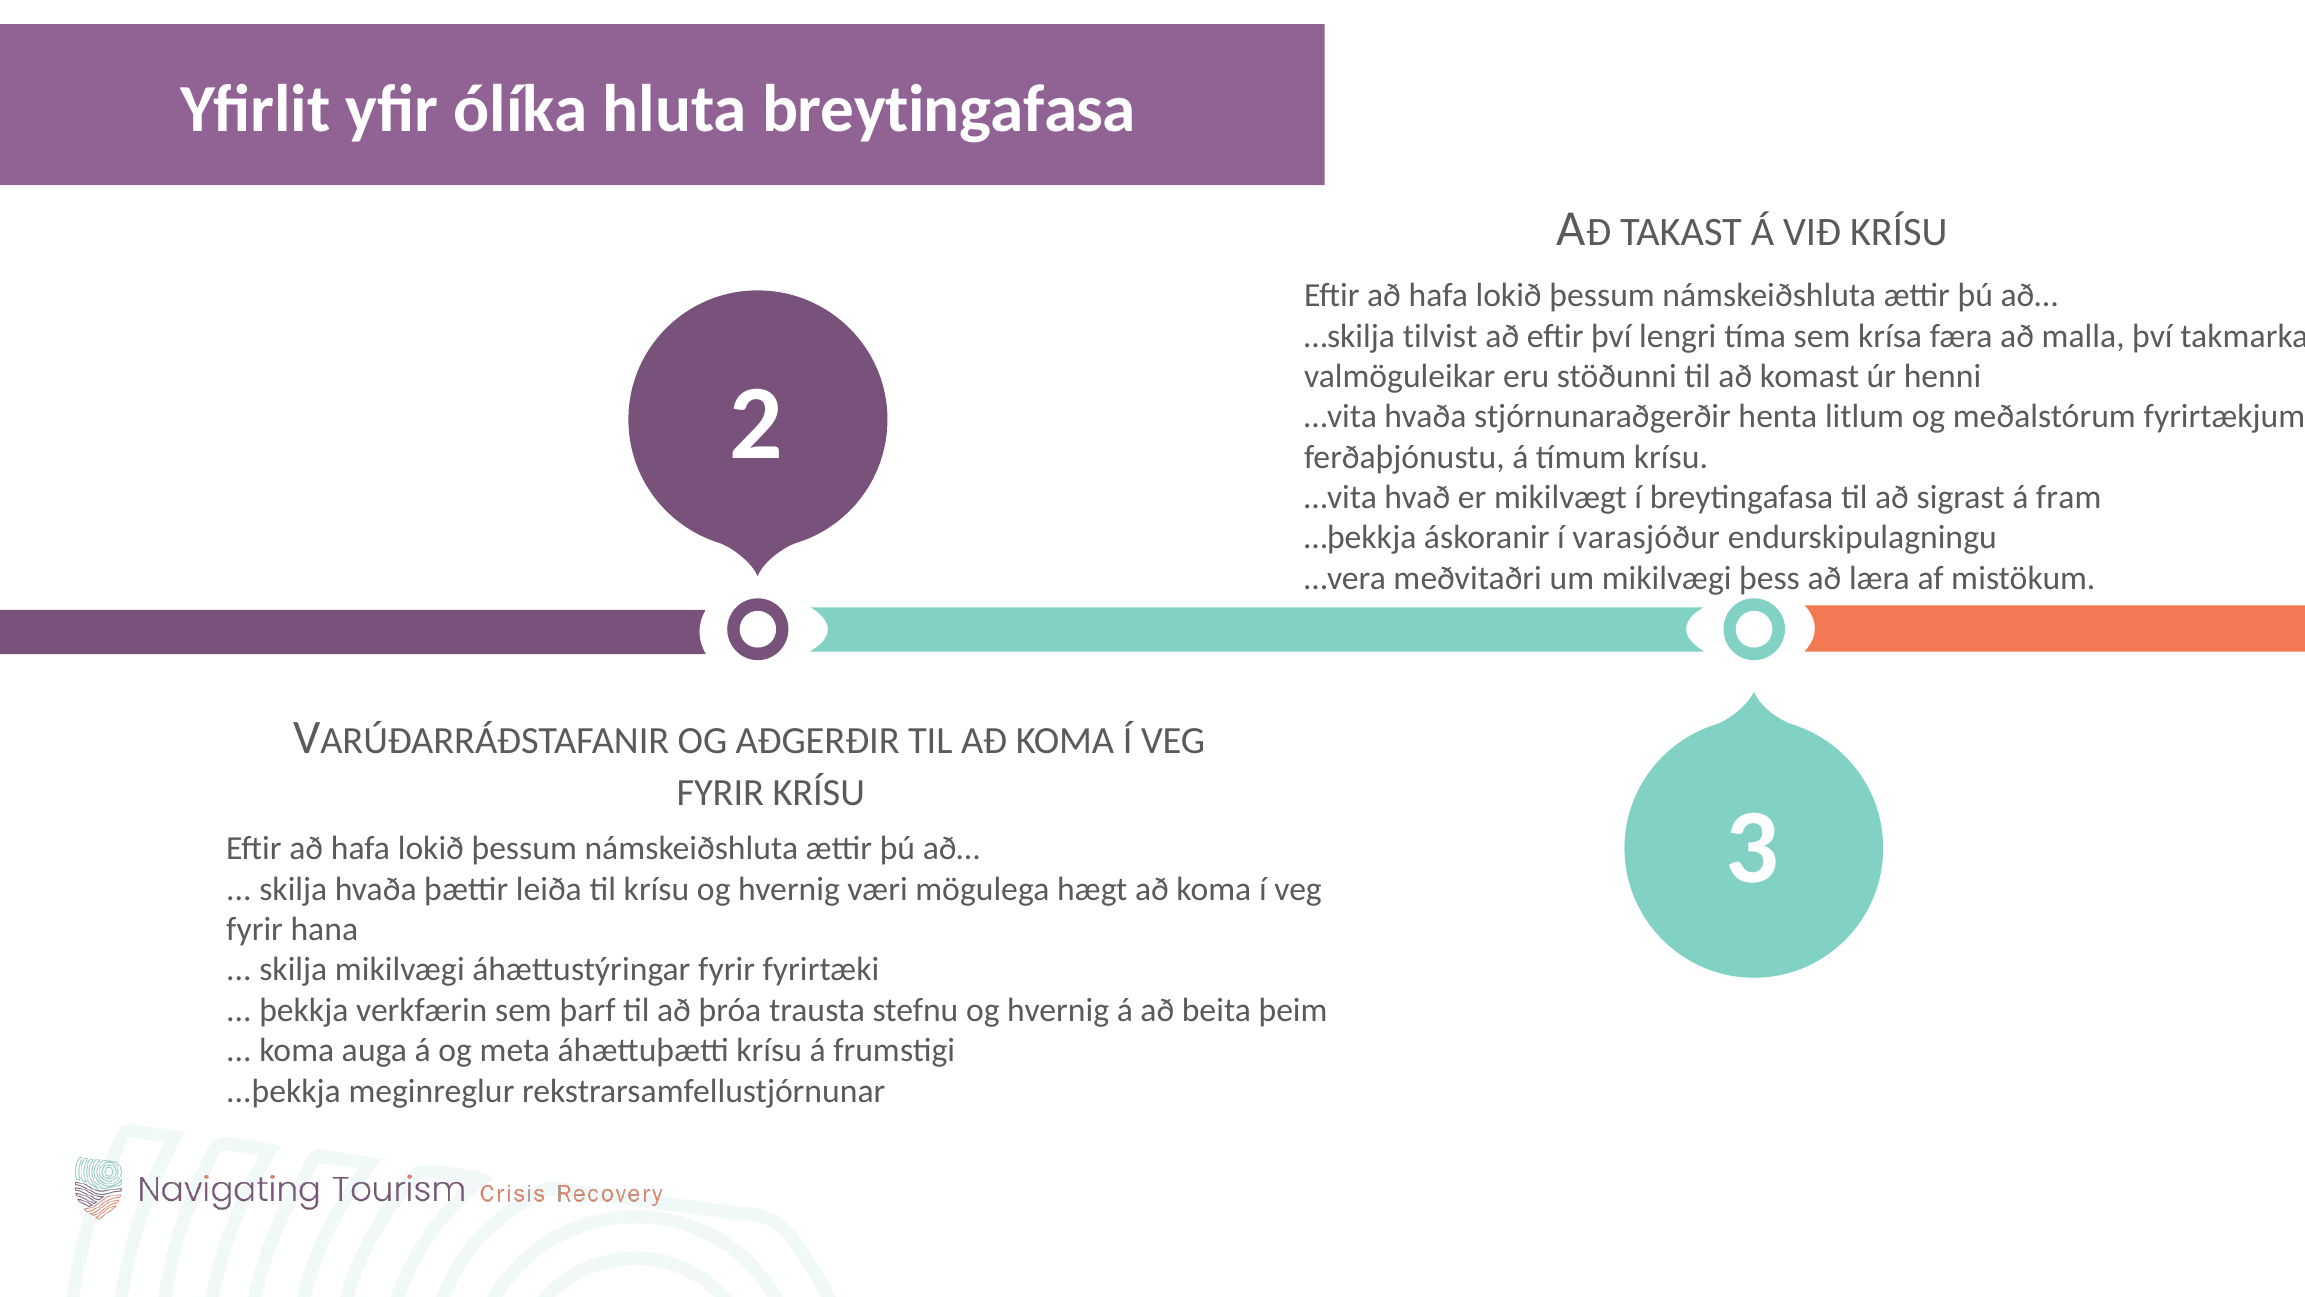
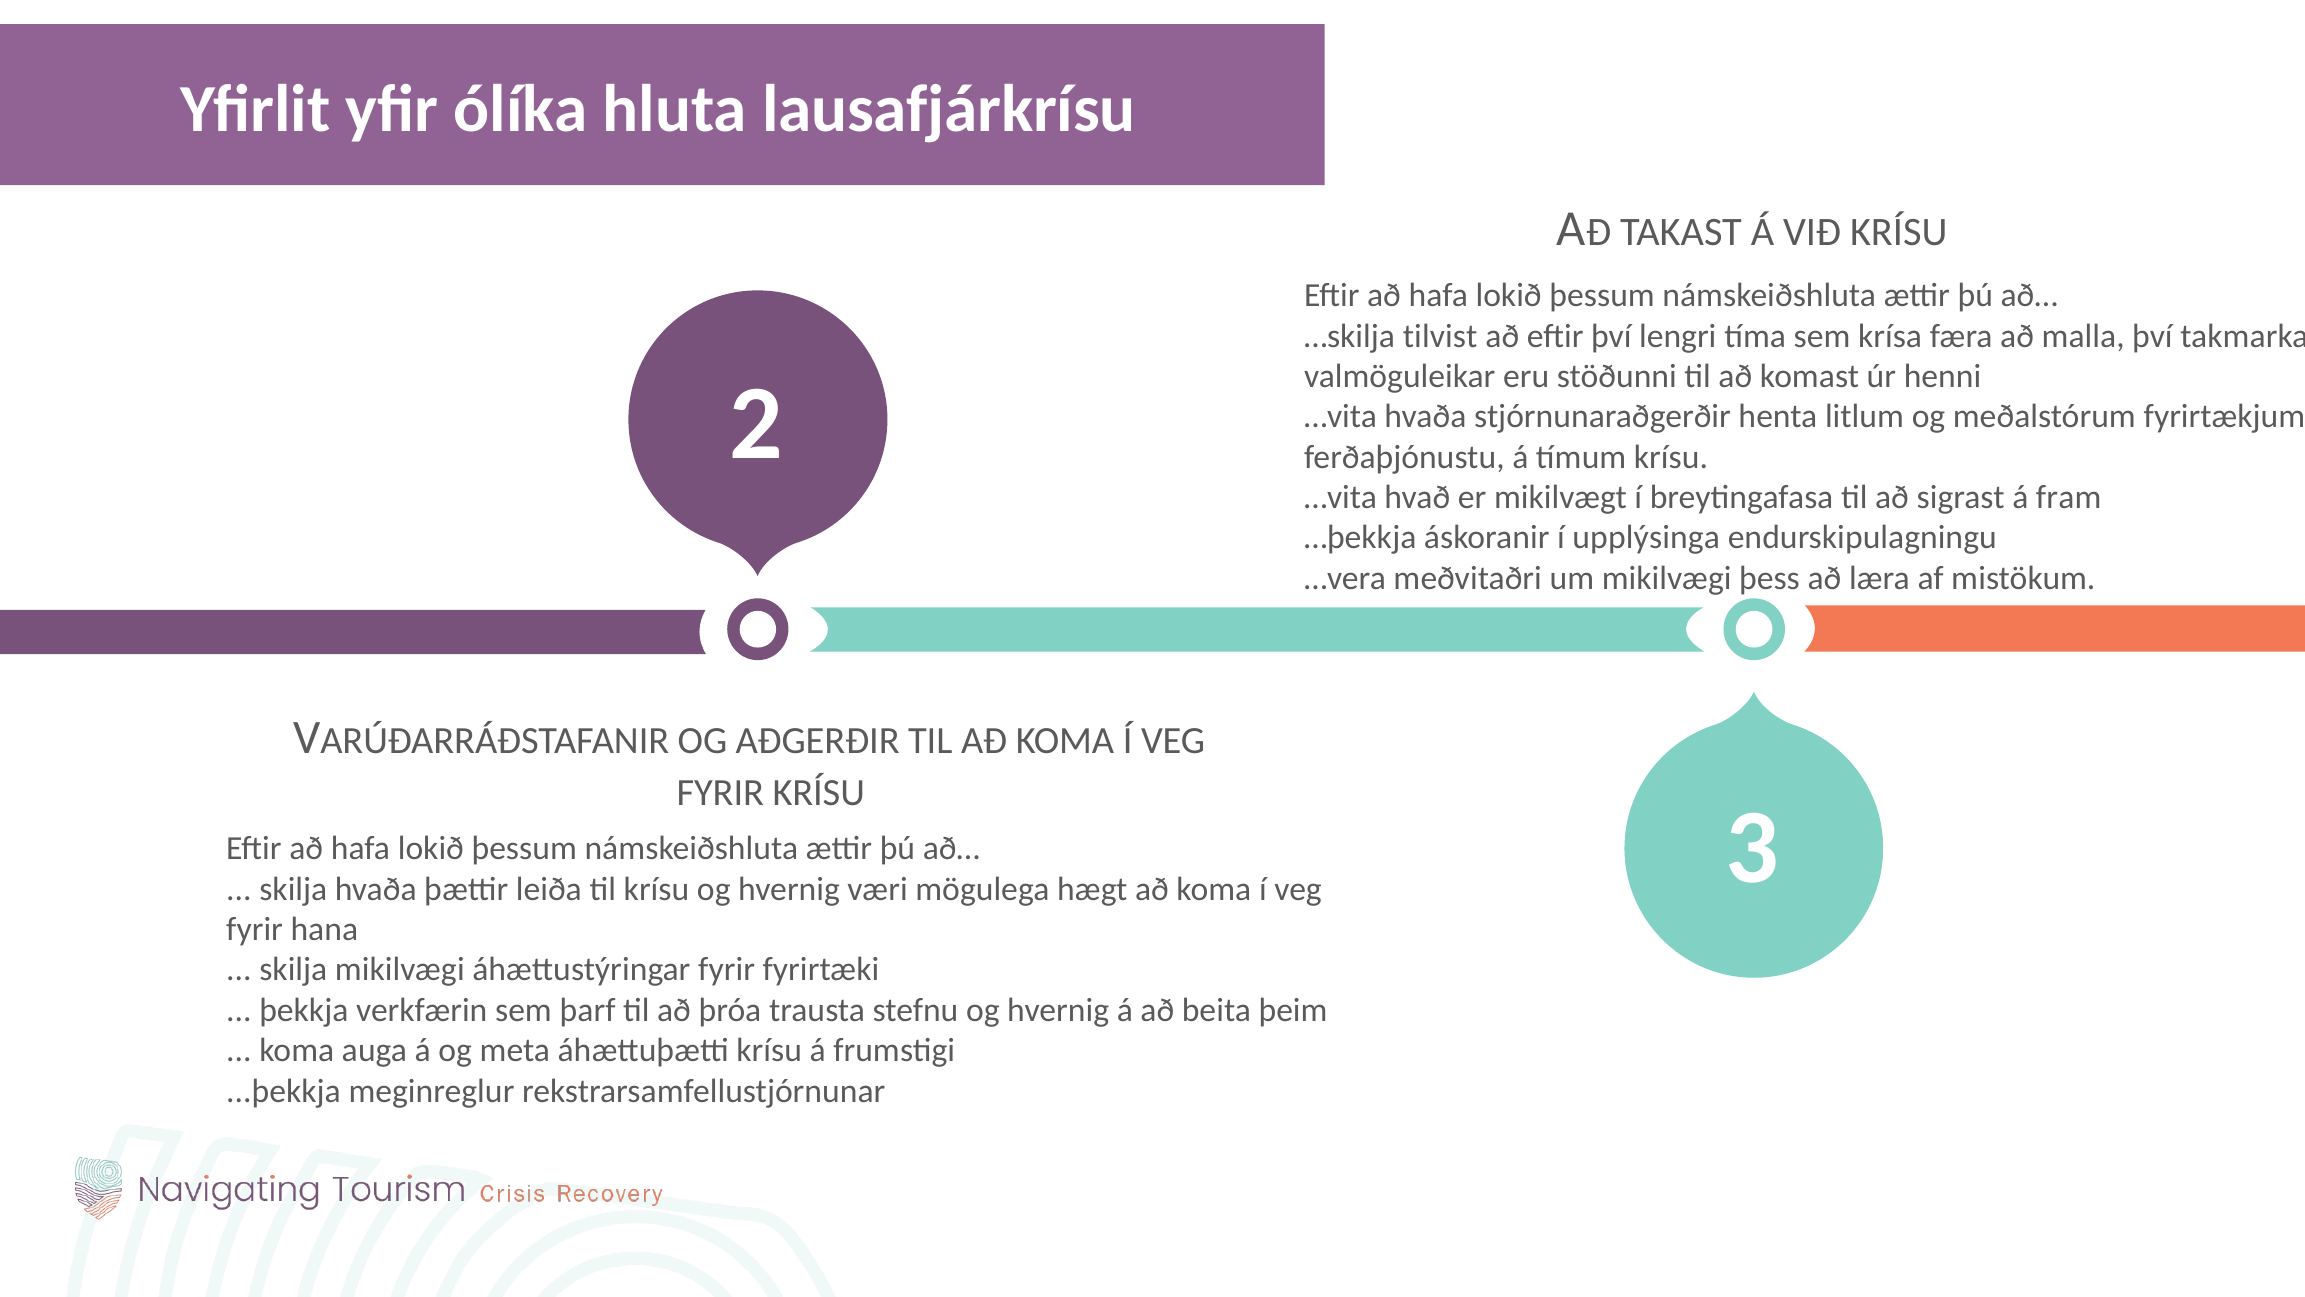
hluta breytingafasa: breytingafasa -> lausafjárkrísu (949, 109)
varasjóður: varasjóður -> upplýsinga (1646, 538)
